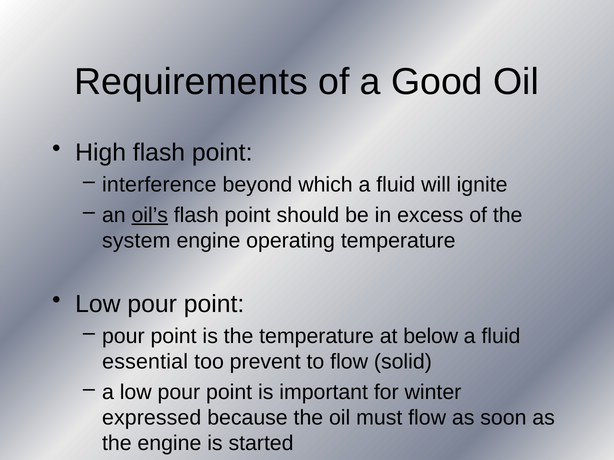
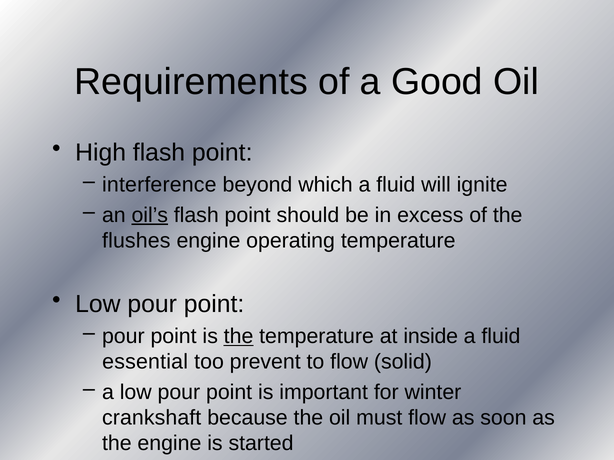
system: system -> flushes (136, 241)
the underline: none -> present (239, 337)
below: below -> inside (431, 337)
expressed: expressed -> crankshaft (152, 418)
